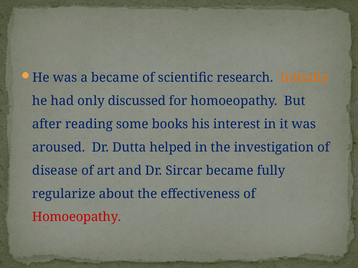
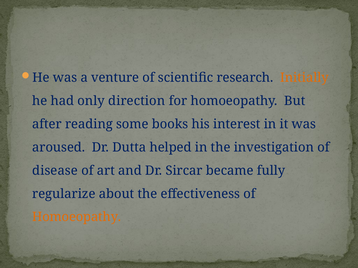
a became: became -> venture (115, 78)
discussed: discussed -> direction (137, 101)
Homoeopathy colour: red -> orange (77, 217)
